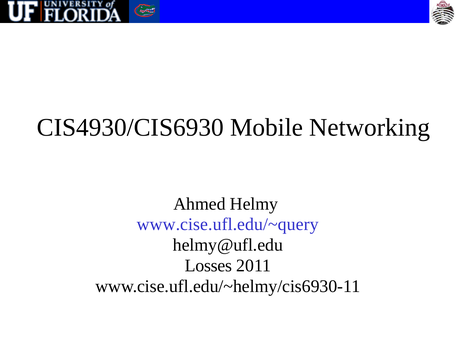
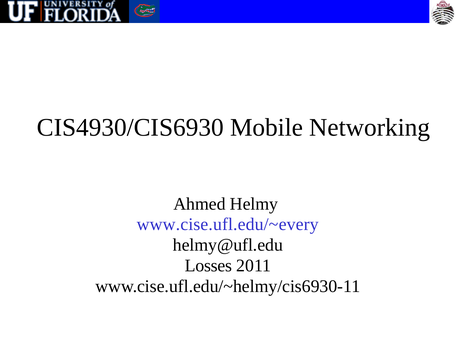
www.cise.ufl.edu/~query: www.cise.ufl.edu/~query -> www.cise.ufl.edu/~every (228, 224)
